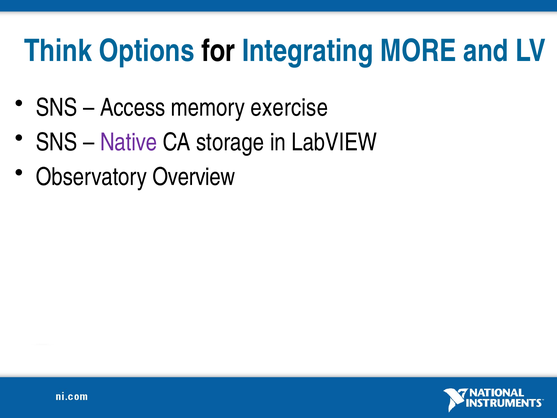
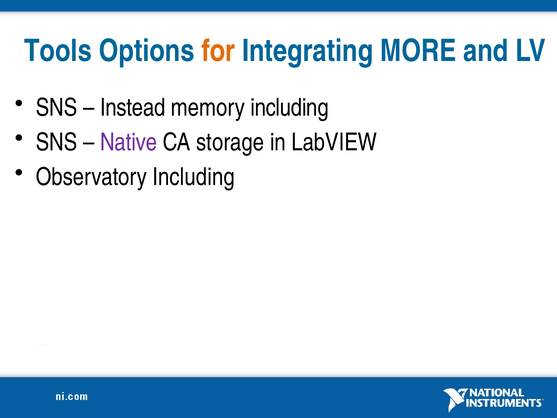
Think: Think -> Tools (58, 51)
for colour: black -> orange (218, 51)
Access: Access -> Instead (133, 108)
memory exercise: exercise -> including (290, 108)
Observatory Overview: Overview -> Including (194, 177)
